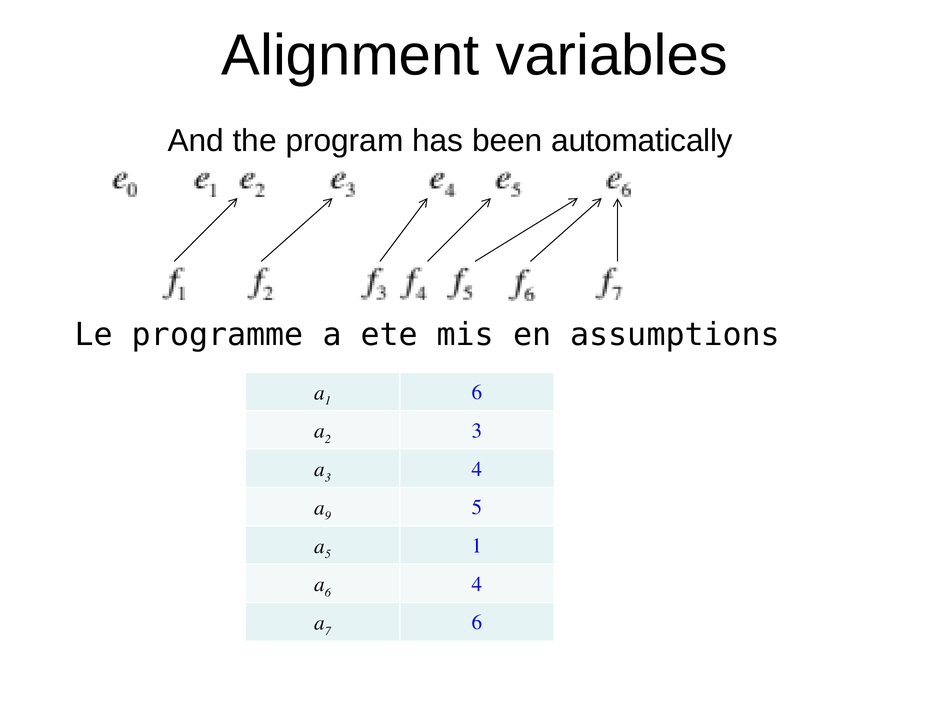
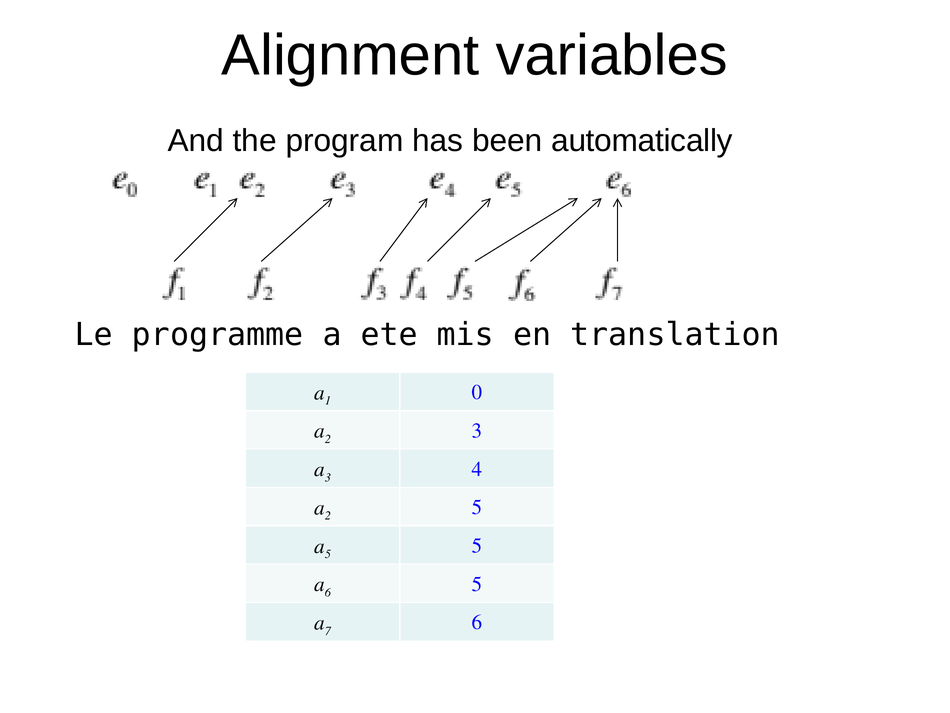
assumptions: assumptions -> translation (675, 335)
6: 6 -> 0 (477, 392)
9: 9 -> 2 (328, 516)
5 1: 1 -> 5 (477, 545)
6 4: 4 -> 5 (477, 584)
